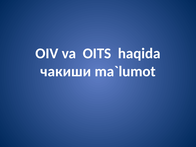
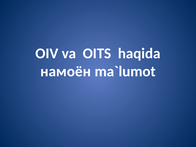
чакиши: чакиши -> намоён (66, 71)
